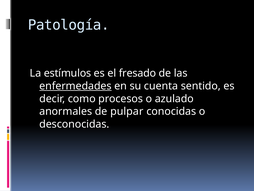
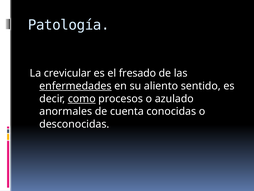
estímulos: estímulos -> crevicular (68, 73)
cuenta: cuenta -> aliento (161, 86)
como underline: none -> present (82, 98)
pulpar: pulpar -> cuenta (127, 111)
